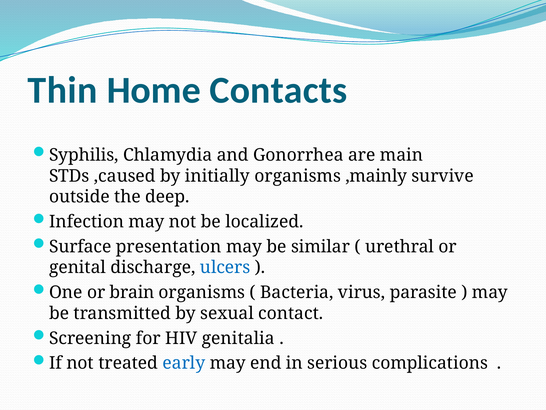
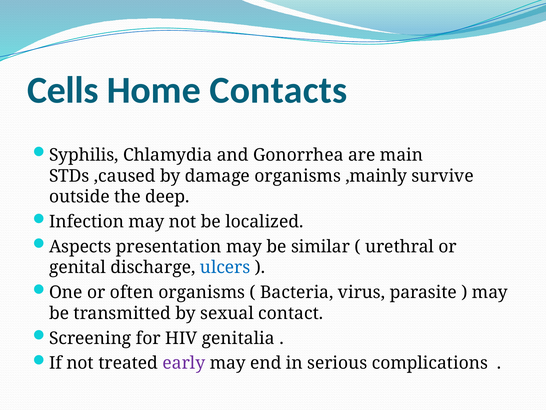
Thin: Thin -> Cells (63, 90)
initially: initially -> damage (217, 176)
Surface: Surface -> Aspects (80, 246)
brain: brain -> often (132, 292)
early colour: blue -> purple (184, 363)
